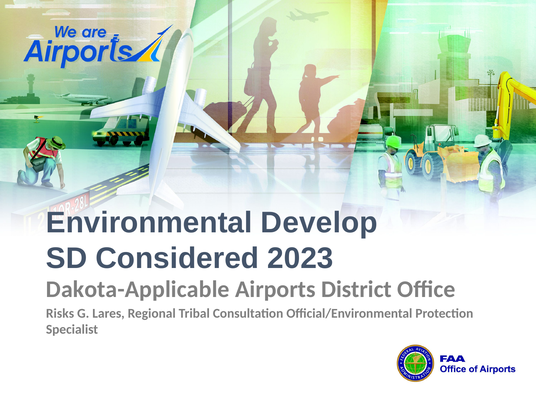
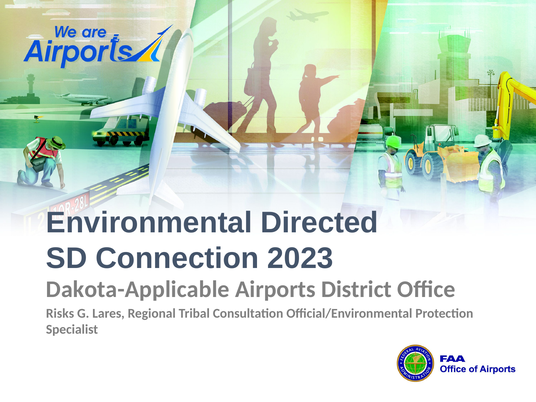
Develop: Develop -> Directed (319, 223)
Considered: Considered -> Connection (177, 258)
